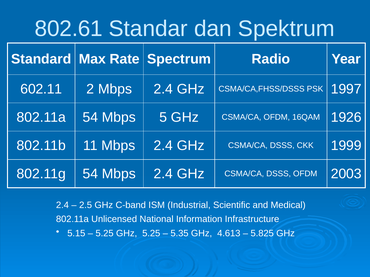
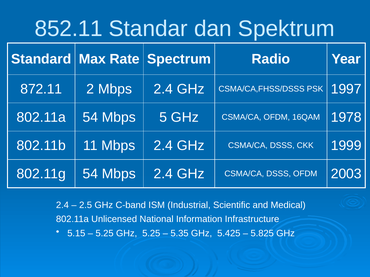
802.61: 802.61 -> 852.11 (69, 29)
602.11: 602.11 -> 872.11 (41, 89)
1926: 1926 -> 1978 (346, 117)
4.613: 4.613 -> 5.425 (229, 234)
